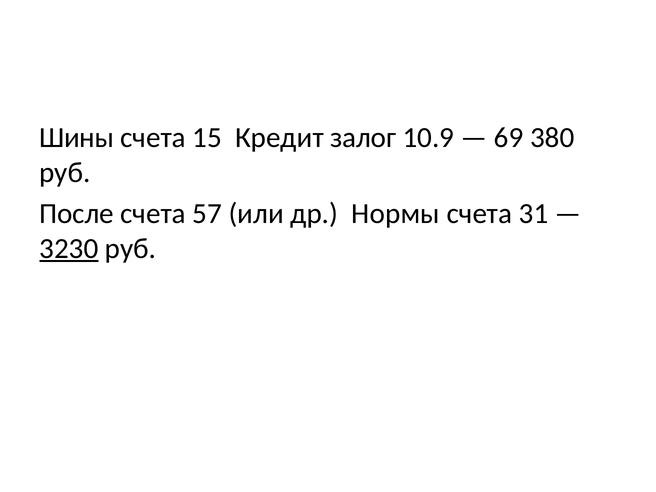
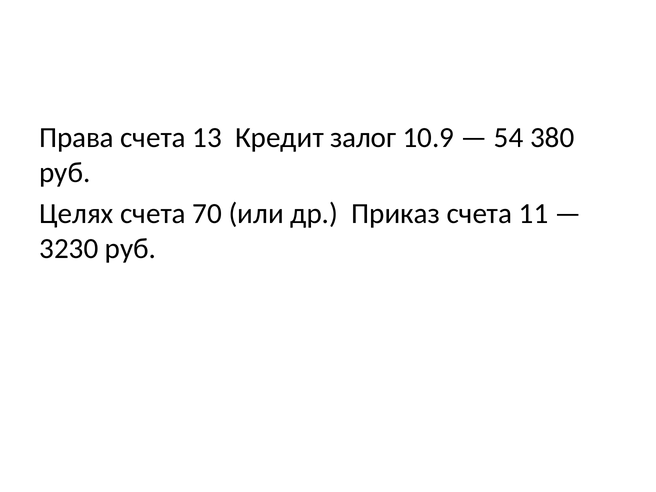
Шины: Шины -> Права (77, 138)
15: 15 -> 13 (207, 138)
69: 69 -> 54 (509, 138)
После: После -> Целях (76, 213)
57: 57 -> 70 (207, 213)
Нормы: Нормы -> Приказ (396, 213)
31: 31 -> 11 (534, 213)
3230 underline: present -> none (69, 248)
